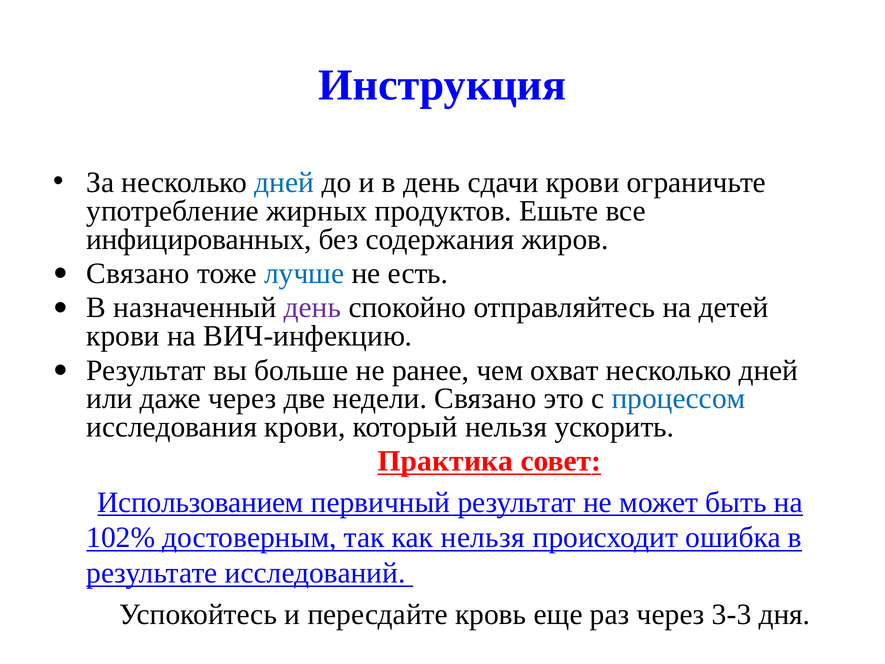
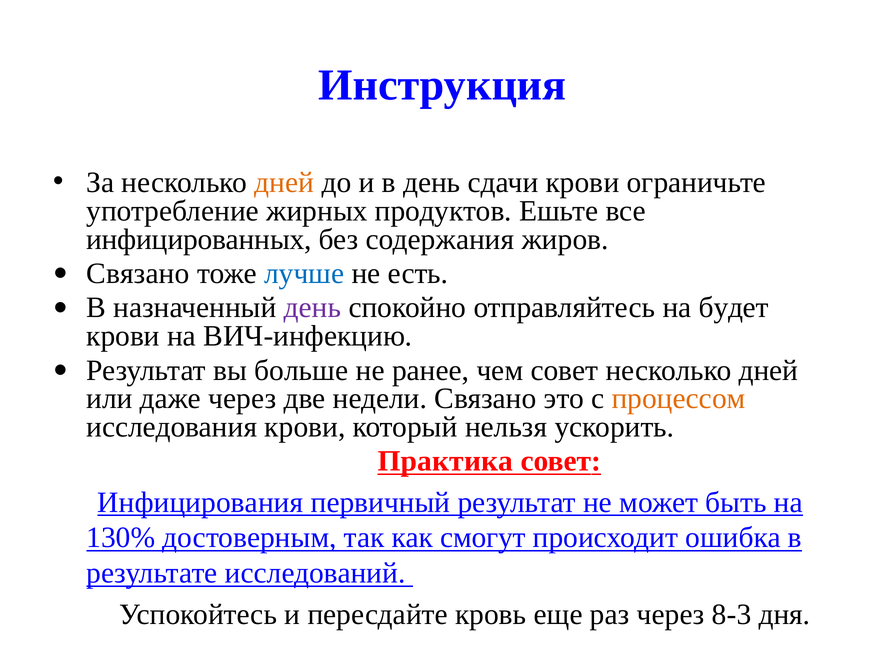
дней colour: blue -> orange (284, 183)
детей: детей -> будет (734, 308)
чем охват: охват -> совет (564, 370)
процессом colour: blue -> orange (678, 398)
Использованием: Использованием -> Инфицирования (200, 502)
102%: 102% -> 130% (121, 537)
как нельзя: нельзя -> смогут (483, 537)
3-3: 3-3 -> 8-3 (732, 614)
